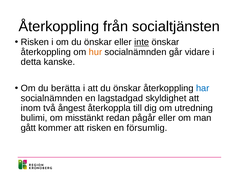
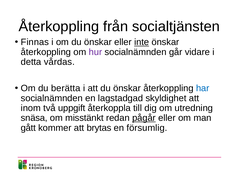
Risken: Risken -> Finnas (35, 42)
hur colour: orange -> purple (95, 52)
kanske: kanske -> vårdas (59, 62)
ångest: ångest -> uppgift (72, 109)
bulimi: bulimi -> snäsa (34, 118)
pågår underline: none -> present (144, 118)
att risken: risken -> brytas (99, 128)
